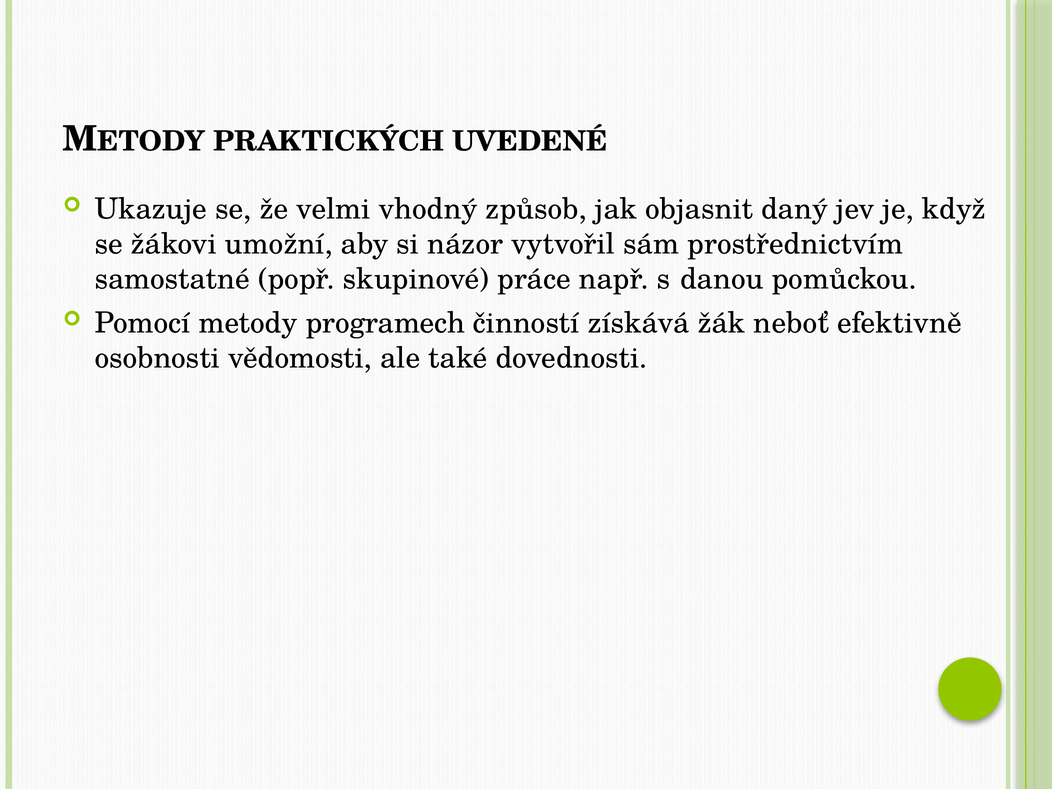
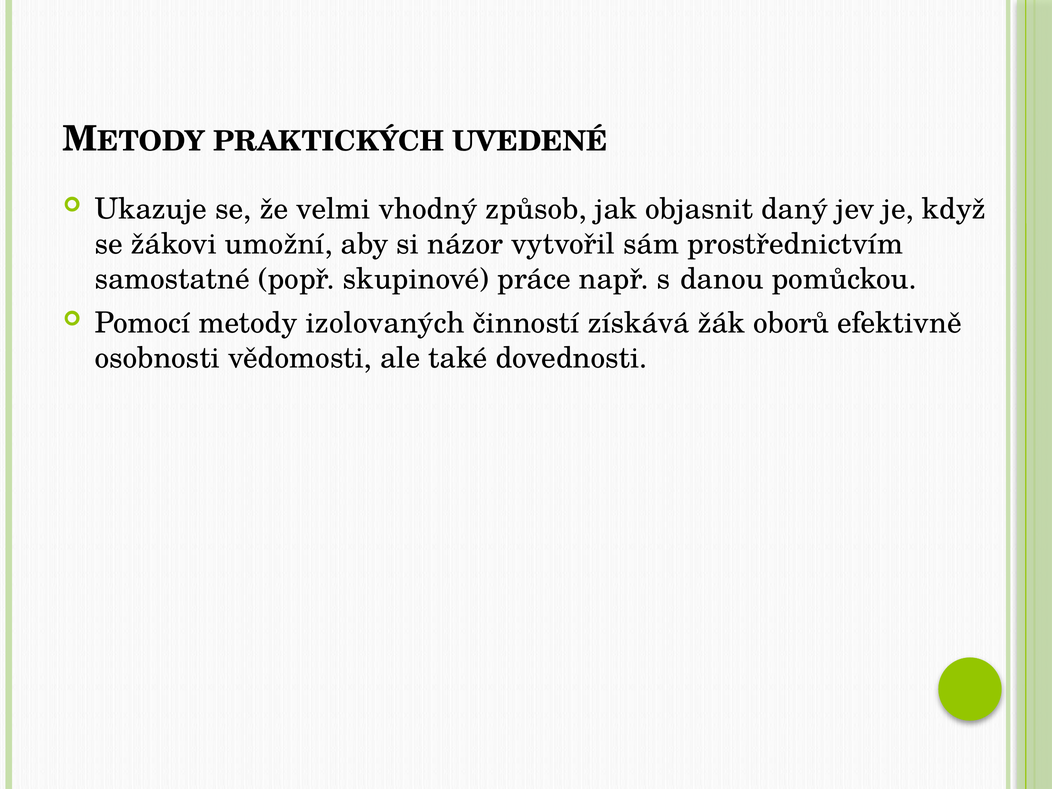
programech: programech -> izolovaných (385, 323)
neboť: neboť -> oborů (791, 323)
